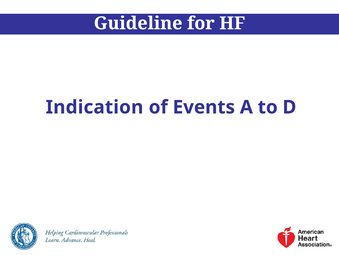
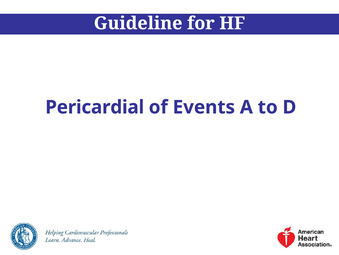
Indication: Indication -> Pericardial (95, 107)
